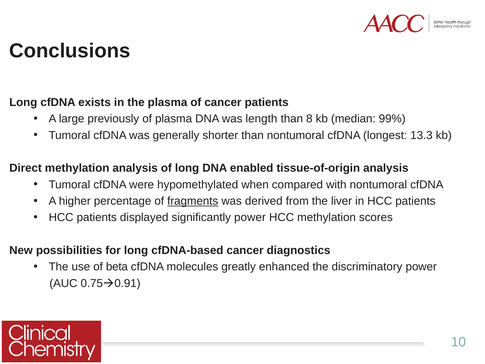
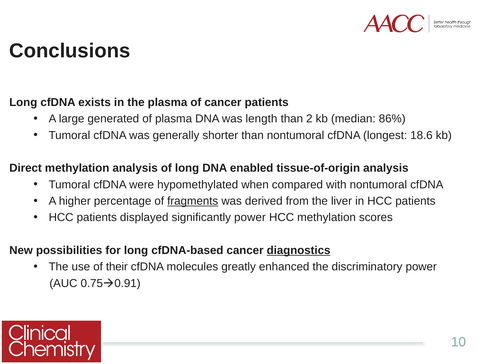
previously: previously -> generated (113, 119)
8: 8 -> 2 (309, 119)
99%: 99% -> 86% (392, 119)
13.3: 13.3 -> 18.6 (421, 135)
diagnostics underline: none -> present (299, 250)
beta: beta -> their (117, 267)
